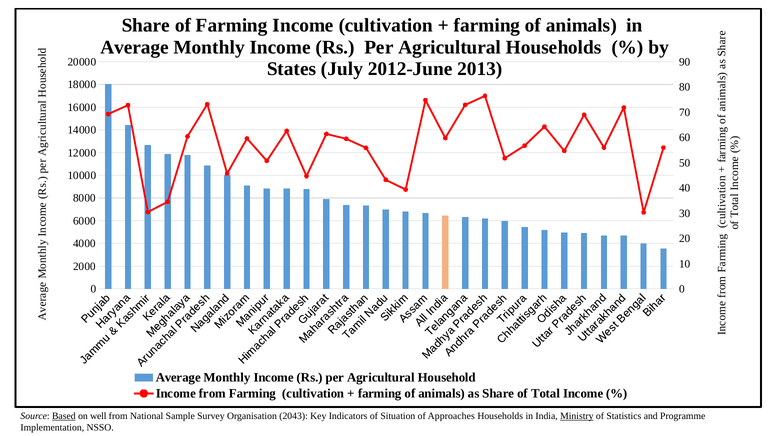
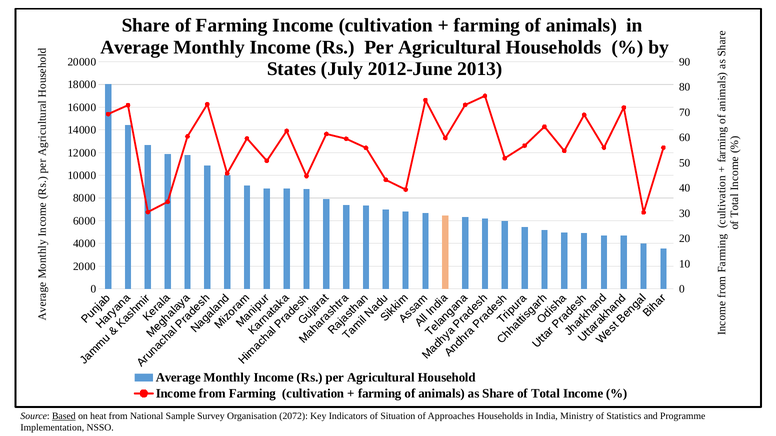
well: well -> heat (98, 416)
2043: 2043 -> 2072 (294, 416)
Ministry underline: present -> none (577, 416)
